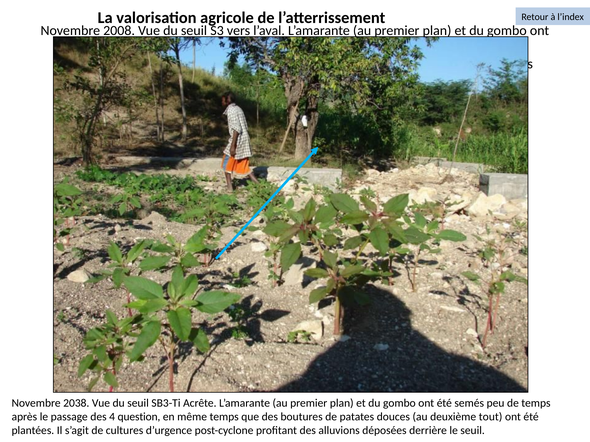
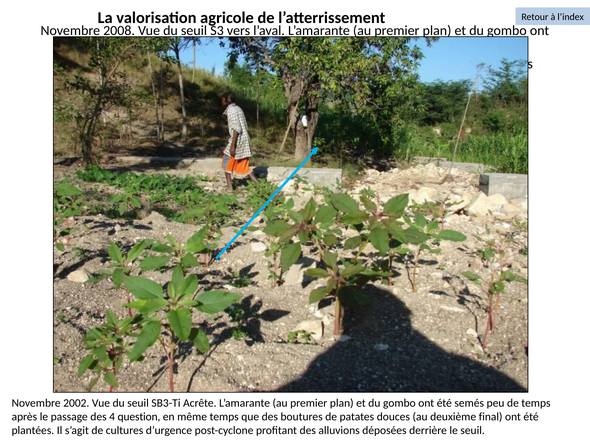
2038: 2038 -> 2002 (76, 403)
tout: tout -> final (491, 417)
